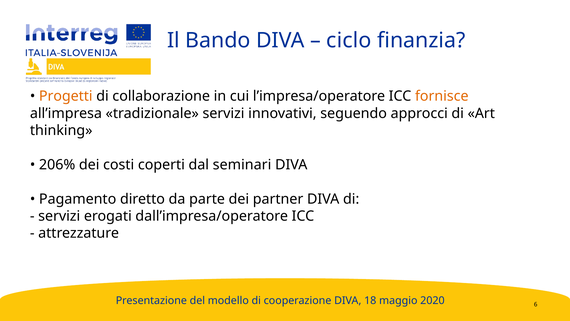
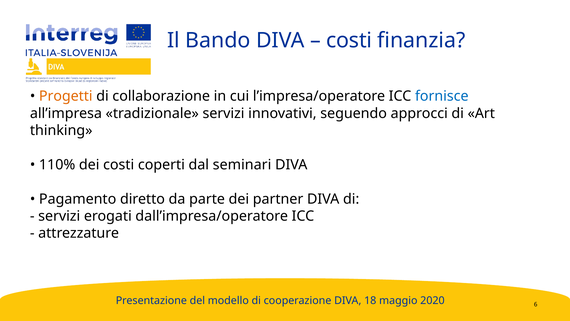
ciclo: ciclo -> costi (349, 40)
fornisce colour: orange -> blue (442, 96)
206%: 206% -> 110% (57, 165)
